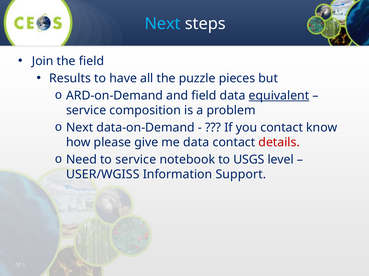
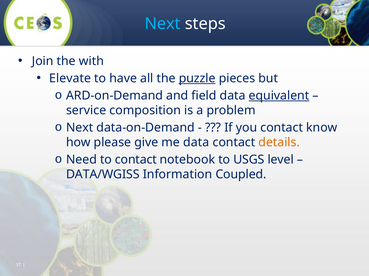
the field: field -> with (91, 61)
Results: Results -> Elevate (70, 79)
puzzle underline: none -> present (197, 79)
details colour: red -> orange (279, 143)
to service: service -> contact (136, 160)
USER/WGISS: USER/WGISS -> DATA/WGISS (103, 175)
Support: Support -> Coupled (241, 175)
